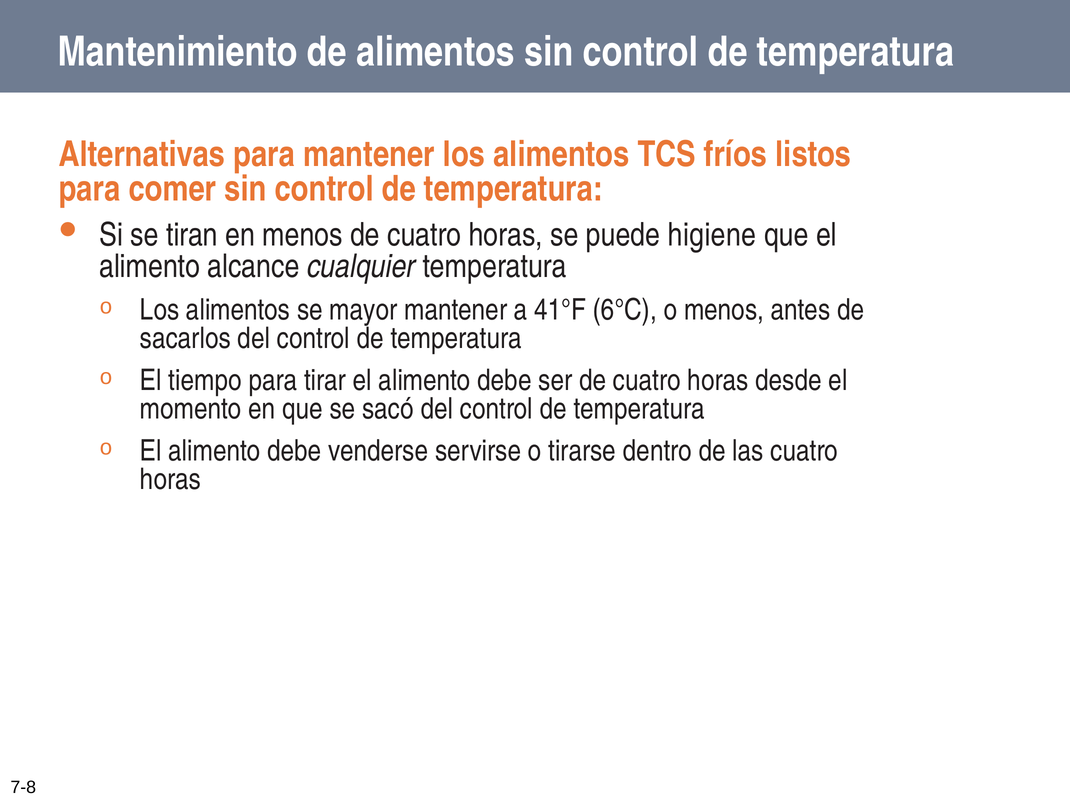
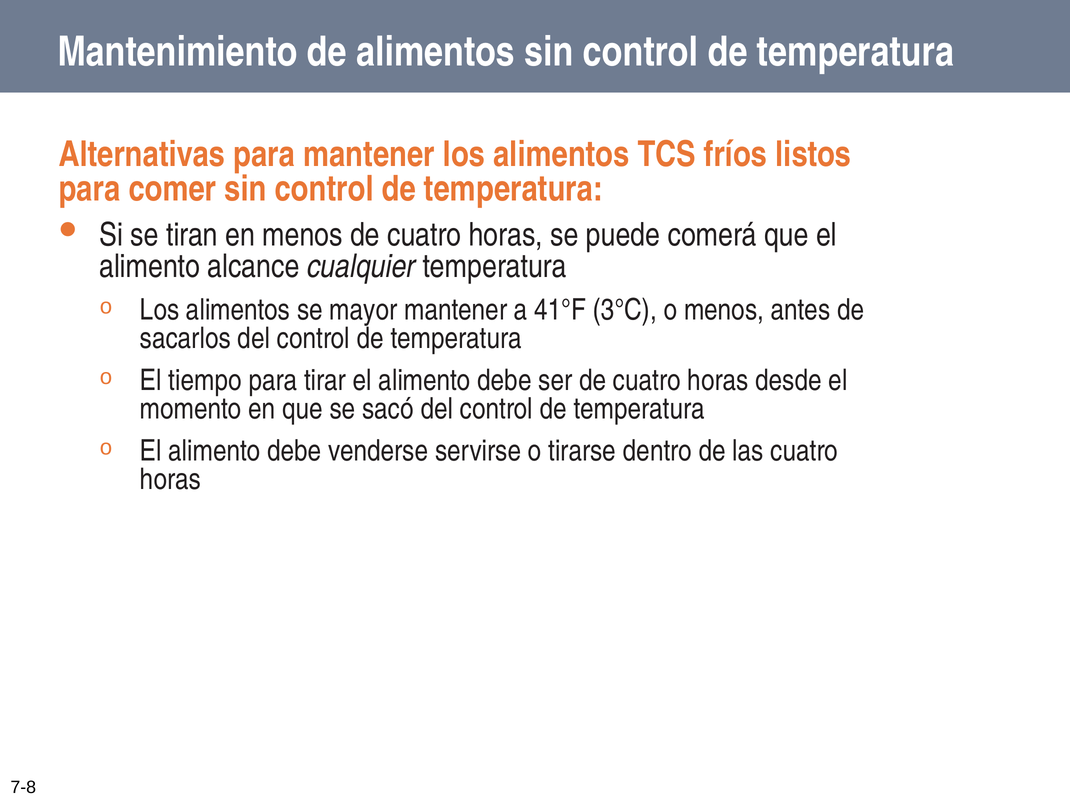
higiene: higiene -> comerá (712, 235)
6°C: 6°C -> 3°C (625, 310)
